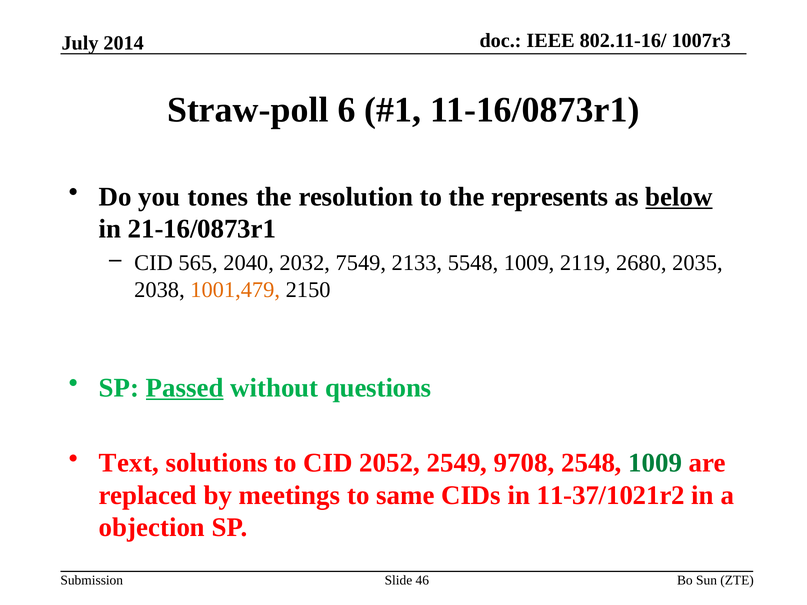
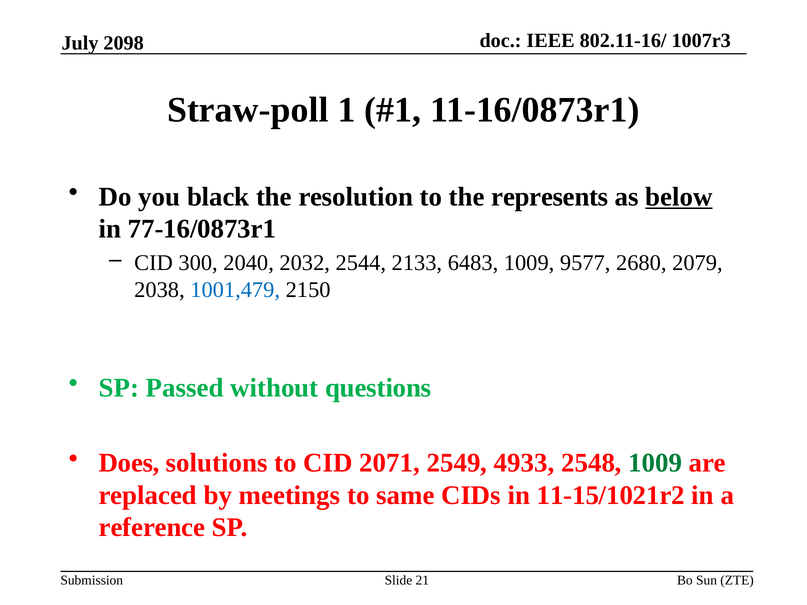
2014: 2014 -> 2098 (124, 43)
6: 6 -> 1 (346, 110)
tones: tones -> black (218, 197)
21-16/0873r1: 21-16/0873r1 -> 77-16/0873r1 (202, 229)
565: 565 -> 300 (198, 263)
7549: 7549 -> 2544 (361, 263)
5548: 5548 -> 6483 (473, 263)
2119: 2119 -> 9577 (585, 263)
2035: 2035 -> 2079 (697, 263)
1001,479 colour: orange -> blue (235, 290)
Passed underline: present -> none (185, 388)
Text: Text -> Does (129, 463)
2052: 2052 -> 2071 (390, 463)
9708: 9708 -> 4933 (524, 463)
11-37/1021r2: 11-37/1021r2 -> 11-15/1021r2 (611, 496)
objection: objection -> reference (152, 528)
46: 46 -> 21 (422, 580)
